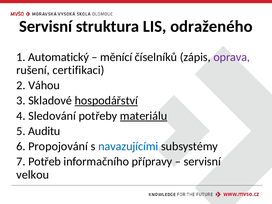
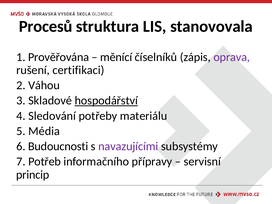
Servisní: Servisní -> Procesů (46, 26)
odraženého: odraženého -> stanovovala (211, 26)
Automatický: Automatický -> Prověřována (59, 57)
materiálu underline: present -> none (144, 116)
Auditu: Auditu -> Média (44, 131)
Propojování: Propojování -> Budoucnosti (58, 146)
navazujícími colour: blue -> purple (128, 146)
velkou: velkou -> princip (33, 175)
